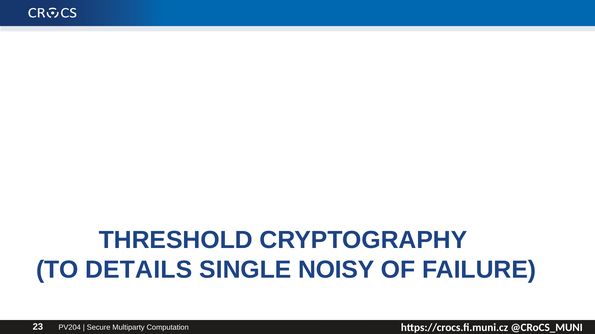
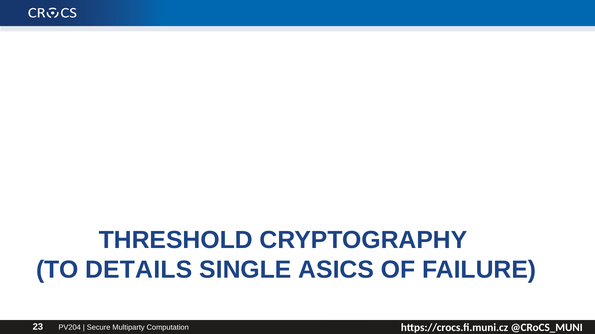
NOISY: NOISY -> ASICS (336, 270)
